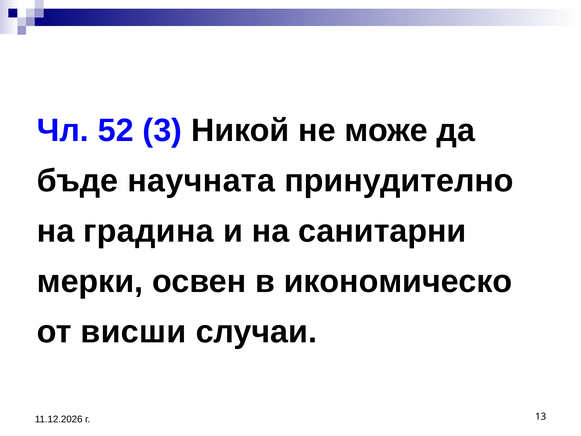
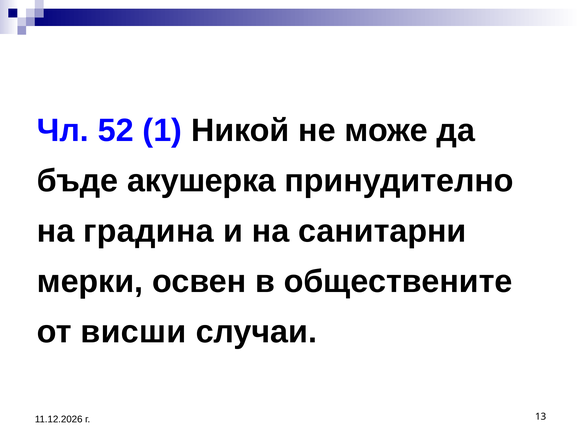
3: 3 -> 1 (162, 130)
научната: научната -> акушерка (202, 181)
икономическо: икономическо -> обществените (398, 281)
